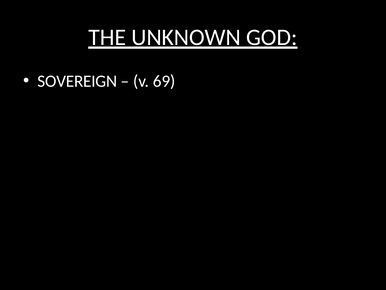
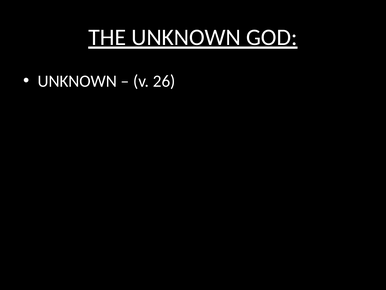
SOVEREIGN: SOVEREIGN -> UNKNOWN (77, 81)
69: 69 -> 26 (164, 81)
